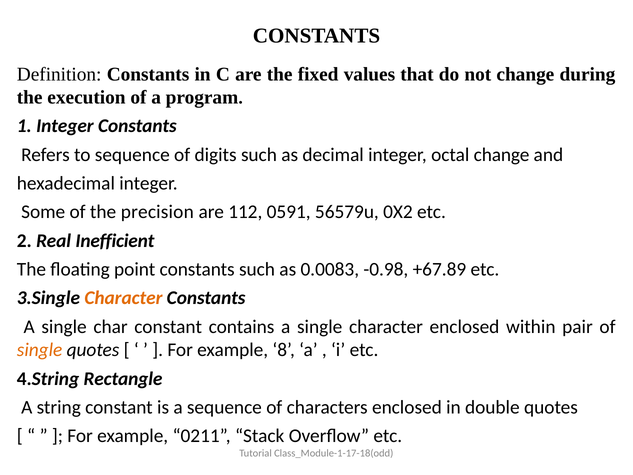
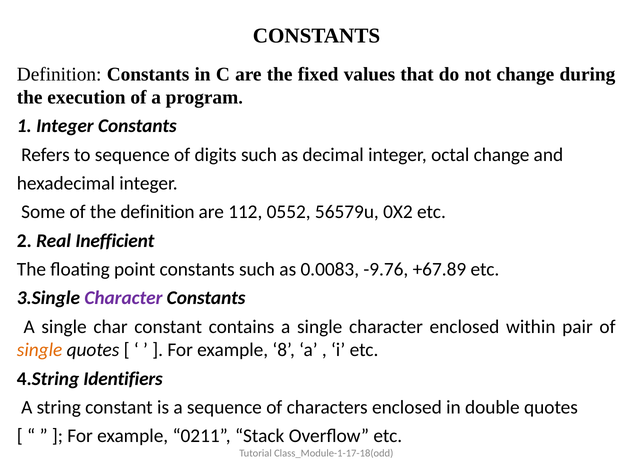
the precision: precision -> definition (157, 212)
0591: 0591 -> 0552 (289, 212)
-0.98: -0.98 -> -9.76 (386, 269)
Character colour: orange -> purple (123, 298)
Rectangle: Rectangle -> Identifiers (123, 378)
